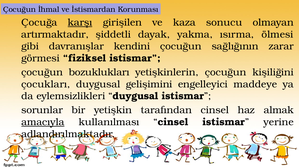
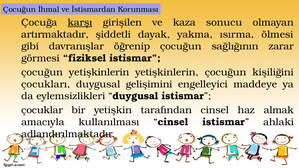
kendini: kendini -> öğrenip (132, 46)
çocuğun bozuklukları: bozuklukları -> yetişkinlerin (99, 72)
sorunlar: sorunlar -> çocuklar (42, 110)
amacıyla underline: present -> none (43, 122)
yerine: yerine -> ahlaki (279, 122)
